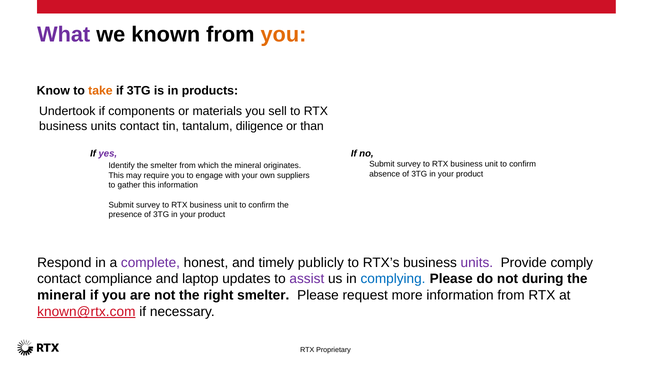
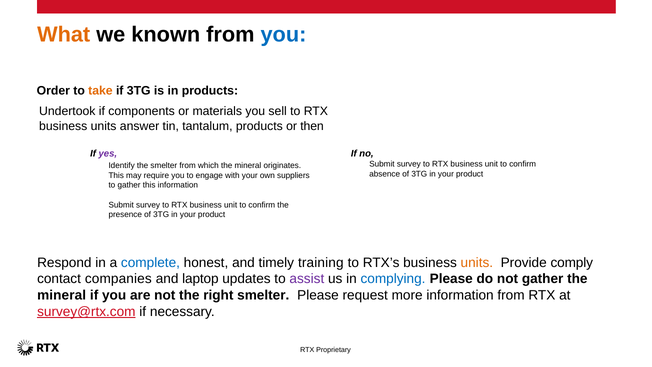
What colour: purple -> orange (64, 34)
you colour: orange -> blue (283, 34)
Know: Know -> Order (53, 91)
units contact: contact -> answer (140, 126)
tantalum diligence: diligence -> products (259, 126)
than: than -> then (312, 126)
complete colour: purple -> blue (150, 262)
publicly: publicly -> training (321, 262)
units colour: purple -> orange (477, 262)
compliance: compliance -> companies (118, 279)
not during: during -> gather (543, 279)
known@rtx.com: known@rtx.com -> survey@rtx.com (86, 311)
